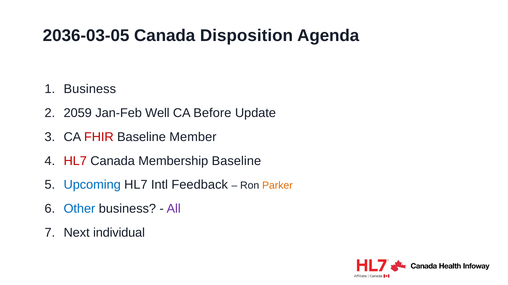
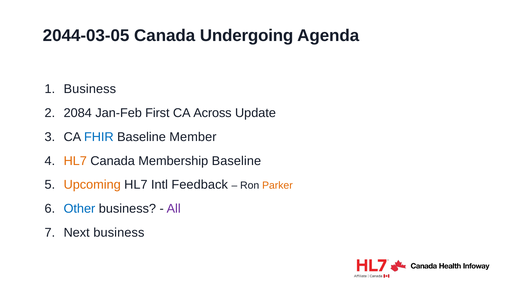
2036-03-05: 2036-03-05 -> 2044-03-05 (86, 36)
Disposition: Disposition -> Undergoing (247, 36)
2059: 2059 -> 2084 (78, 113)
Well: Well -> First (157, 113)
Before: Before -> Across (212, 113)
FHIR colour: red -> blue (99, 137)
HL7 colour: red -> orange (75, 161)
Upcoming colour: blue -> orange (92, 185)
Next individual: individual -> business (119, 233)
